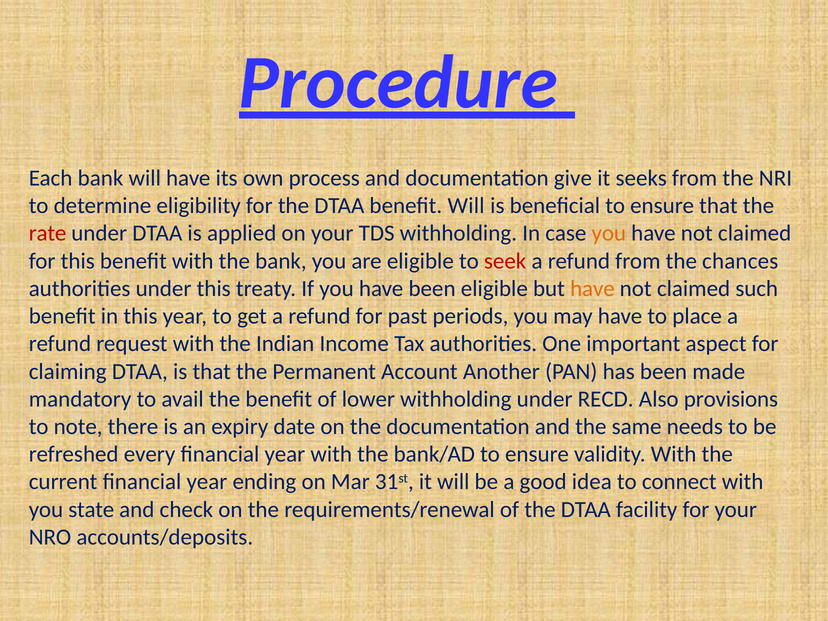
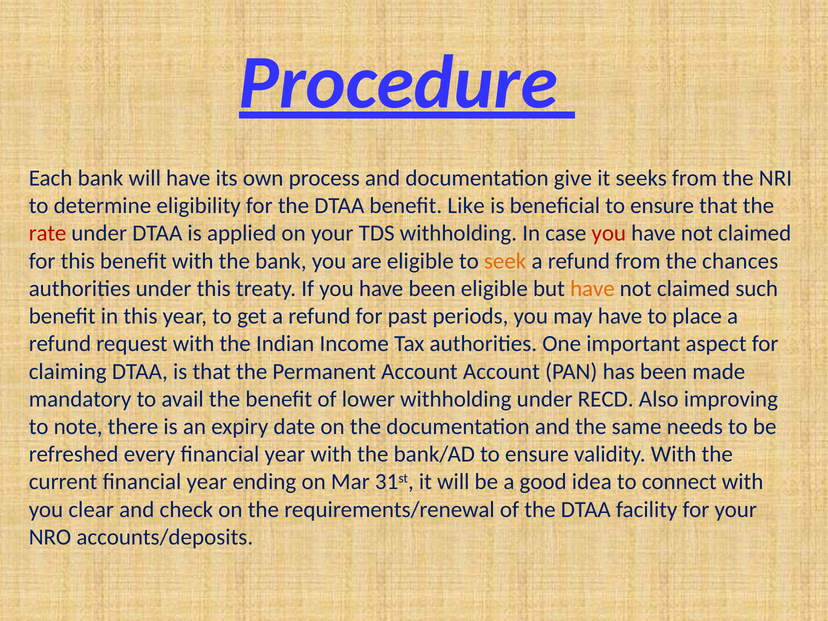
benefit Will: Will -> Like (466, 206)
you colour: orange -> red (609, 233)
seek colour: red -> orange (505, 261)
Account Another: Another -> Account (501, 371)
provisions: provisions -> improving (731, 399)
state: state -> clear (91, 509)
